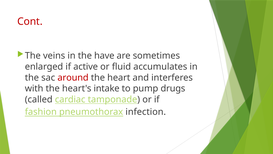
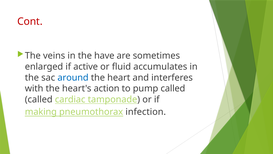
around colour: red -> blue (73, 77)
intake: intake -> action (107, 88)
pump drugs: drugs -> called (173, 88)
fashion: fashion -> making (41, 112)
